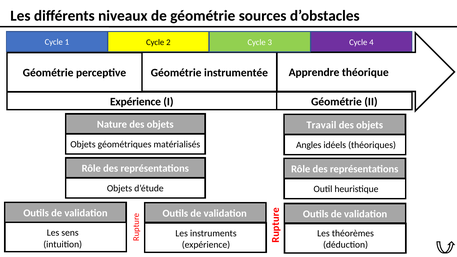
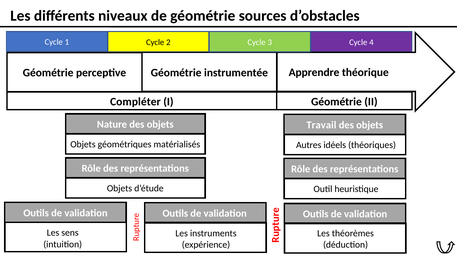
Expérience: Expérience -> Compléter (135, 102)
Angles: Angles -> Autres (309, 145)
